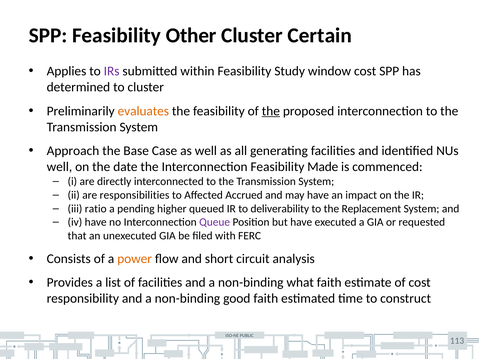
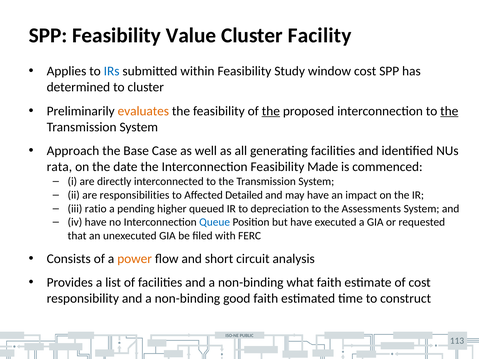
Other: Other -> Value (191, 35)
Certain: Certain -> Facility (320, 35)
IRs colour: purple -> blue (112, 71)
the underline: none -> present (449, 111)
well: well -> rata (59, 167)
Accrued: Accrued -> Detailed (244, 195)
deliverability: deliverability -> depreciation (280, 209)
Replacement: Replacement -> Assessments (371, 209)
Queue colour: purple -> blue (215, 222)
